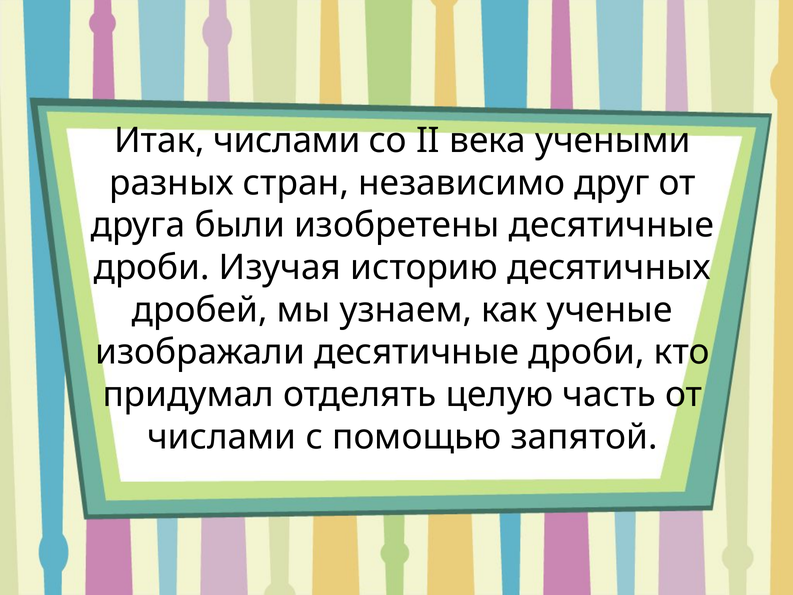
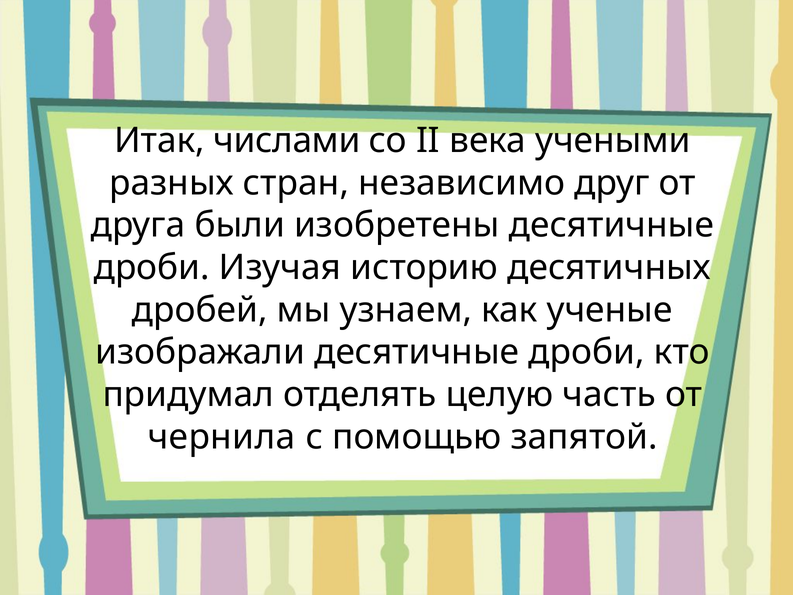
числами: числами -> чернила (222, 437)
